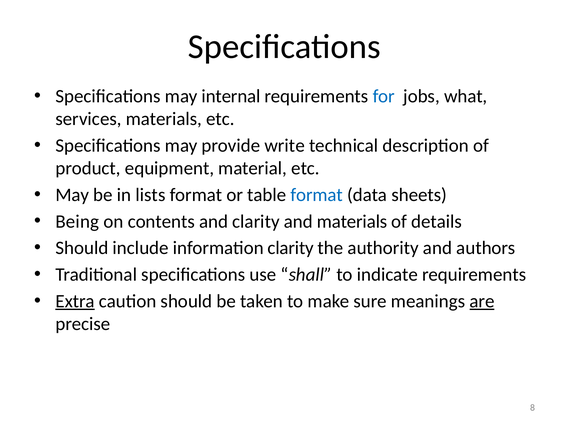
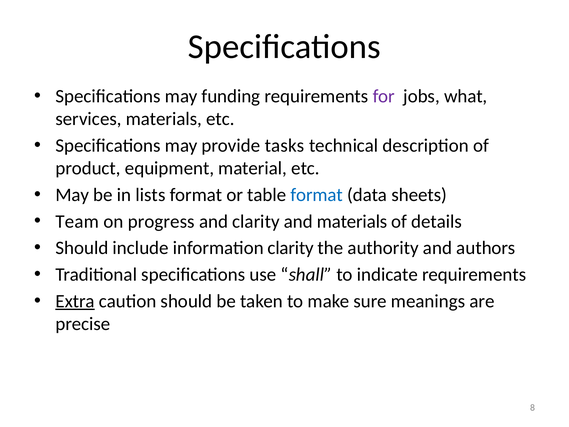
internal: internal -> funding (231, 96)
for colour: blue -> purple (384, 96)
write: write -> tasks (285, 145)
Being: Being -> Team (77, 221)
contents: contents -> progress (161, 221)
are underline: present -> none (482, 301)
